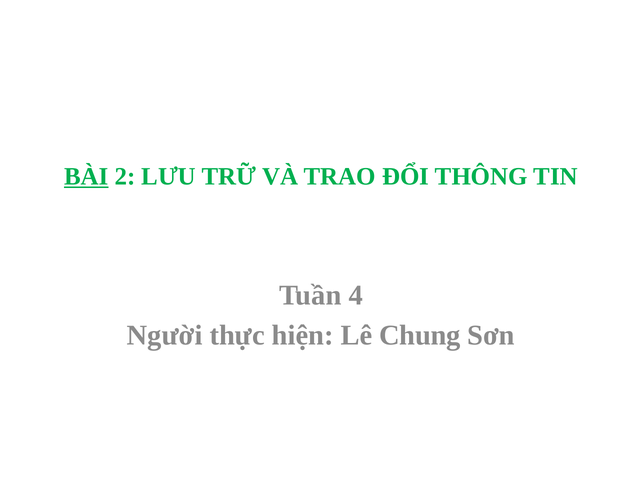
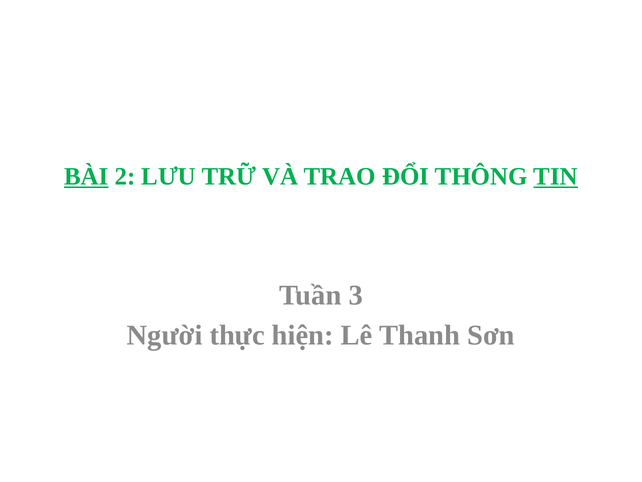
TIN underline: none -> present (556, 176)
4: 4 -> 3 (356, 295)
Chung: Chung -> Thanh (420, 335)
